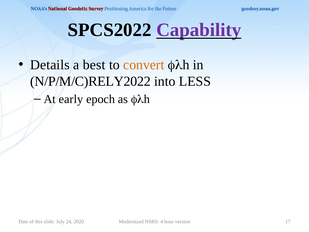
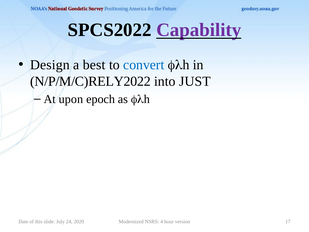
Details: Details -> Design (50, 65)
convert colour: orange -> blue (144, 65)
LESS: LESS -> JUST (195, 81)
early: early -> upon (71, 99)
